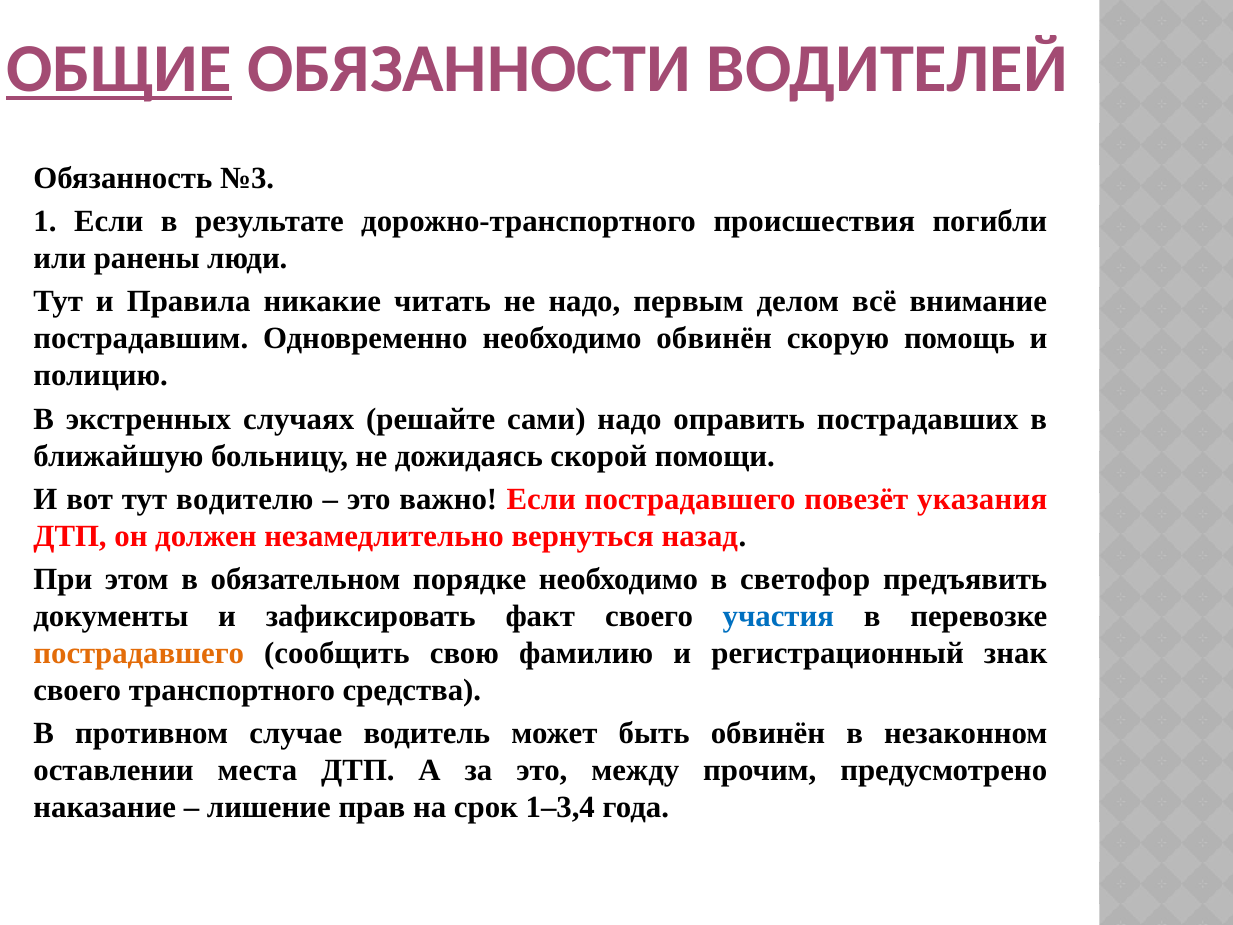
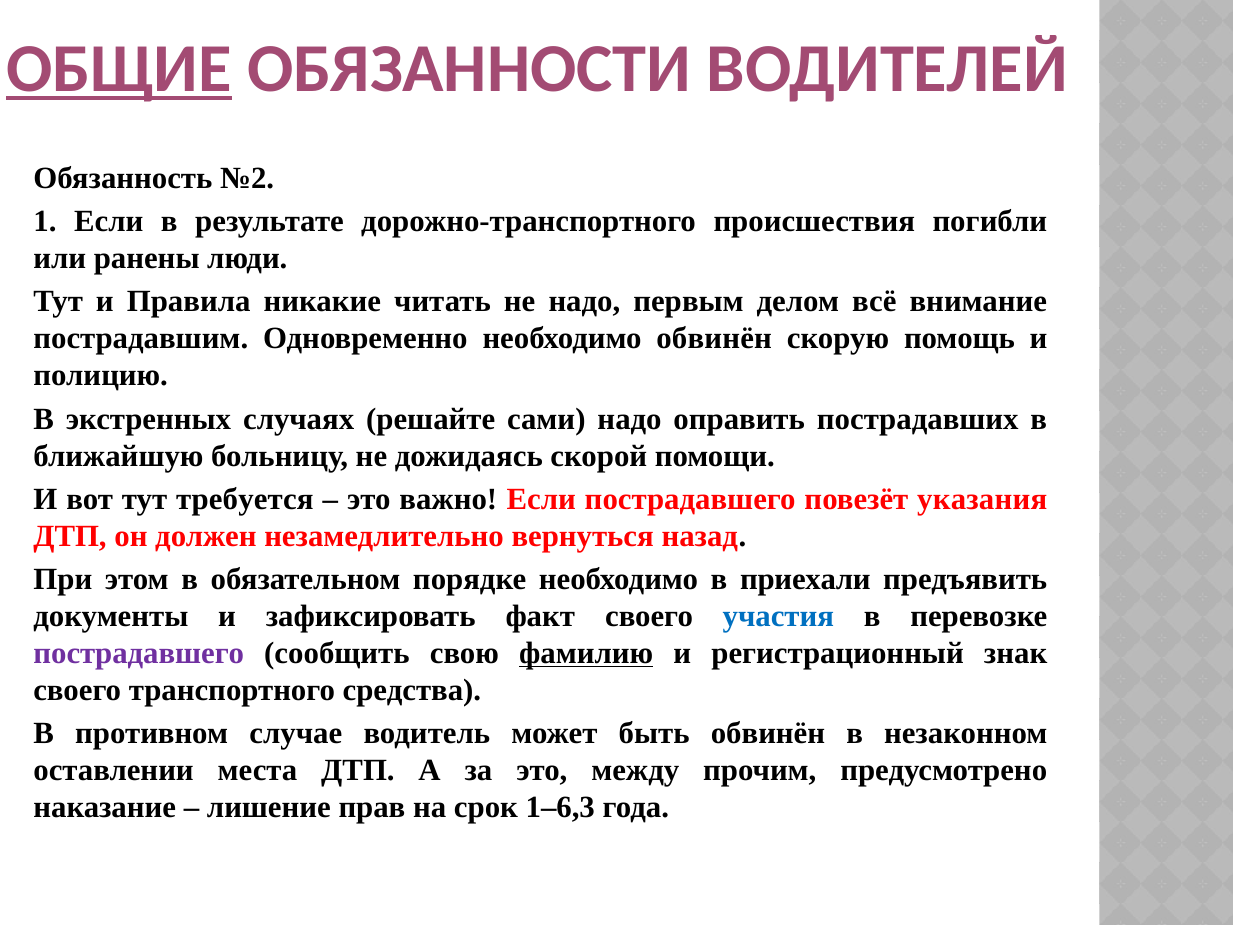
№3: №3 -> №2 (247, 178)
водителю: водителю -> требуется (245, 499)
светофор: светофор -> приехали (805, 579)
пострадавшего colour: orange -> purple (139, 653)
фамилию underline: none -> present (586, 653)
1–3,4: 1–3,4 -> 1–6,3 (560, 807)
